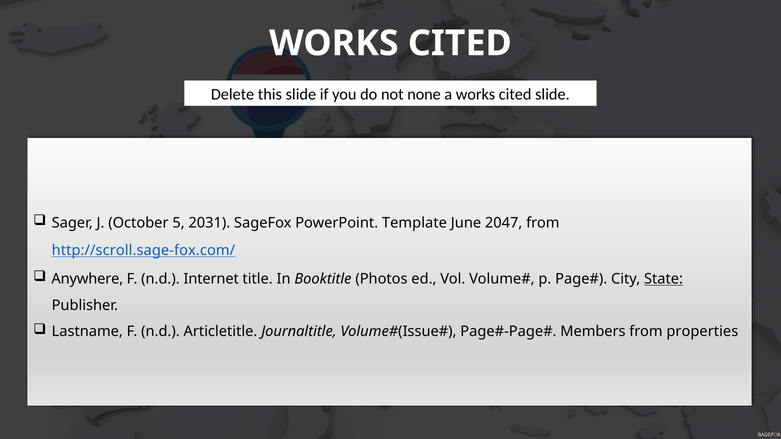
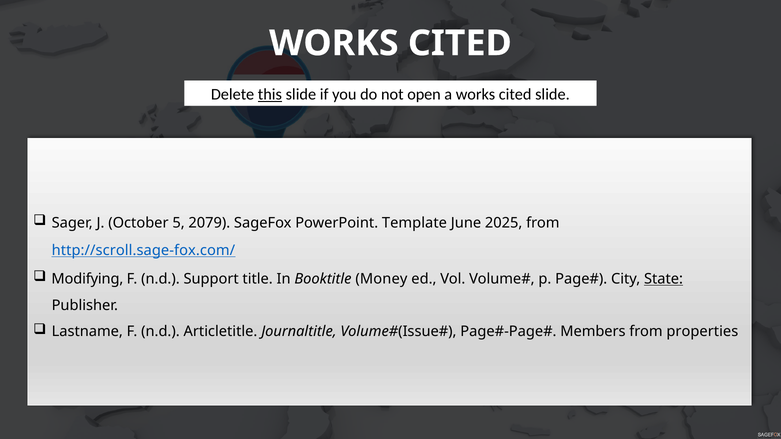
this underline: none -> present (270, 94)
none: none -> open (424, 94)
2031: 2031 -> 2079 (209, 223)
2047: 2047 -> 2025 (504, 223)
Anywhere: Anywhere -> Modifying (87, 279)
Internet: Internet -> Support (211, 279)
Photos: Photos -> Money (381, 279)
